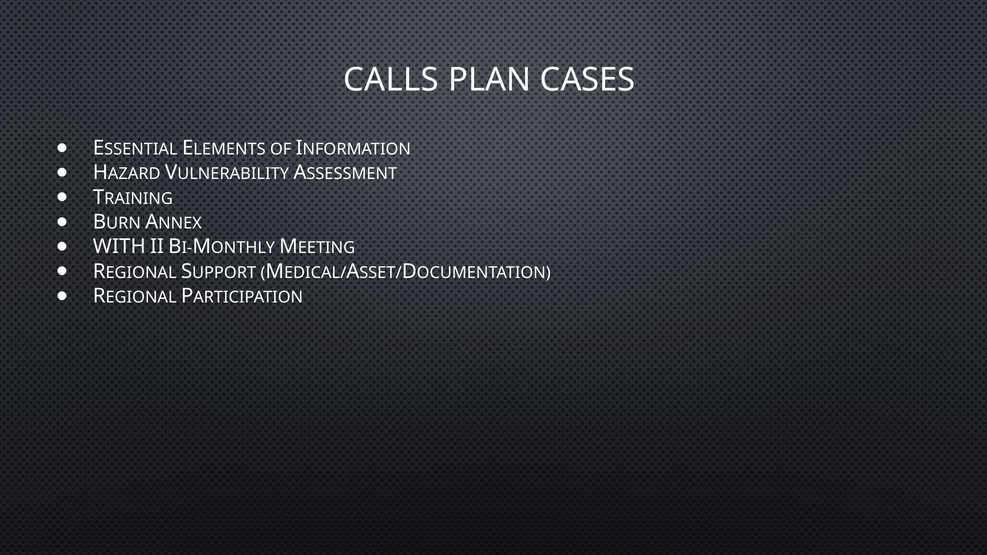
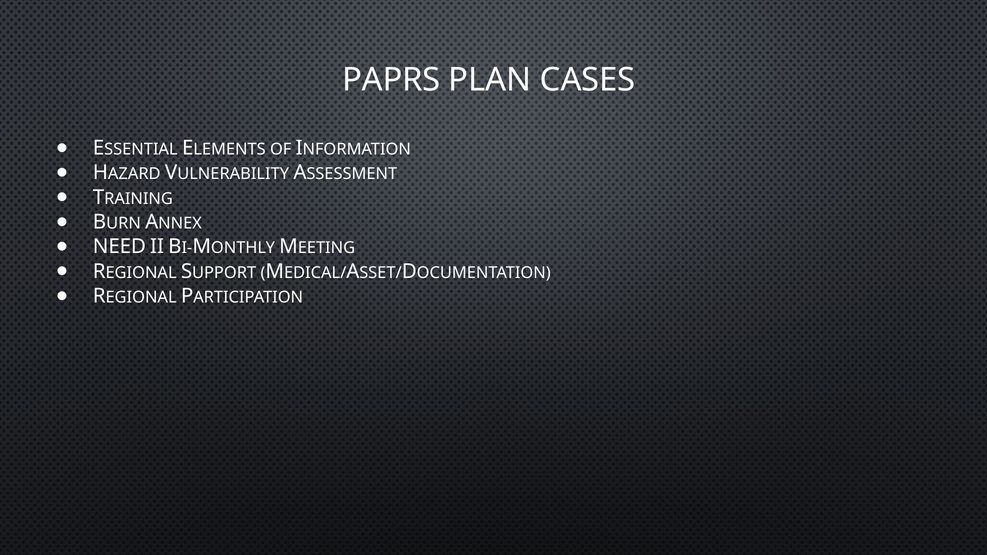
CALLS: CALLS -> PAPRS (391, 80)
WITH: WITH -> NEED (119, 247)
